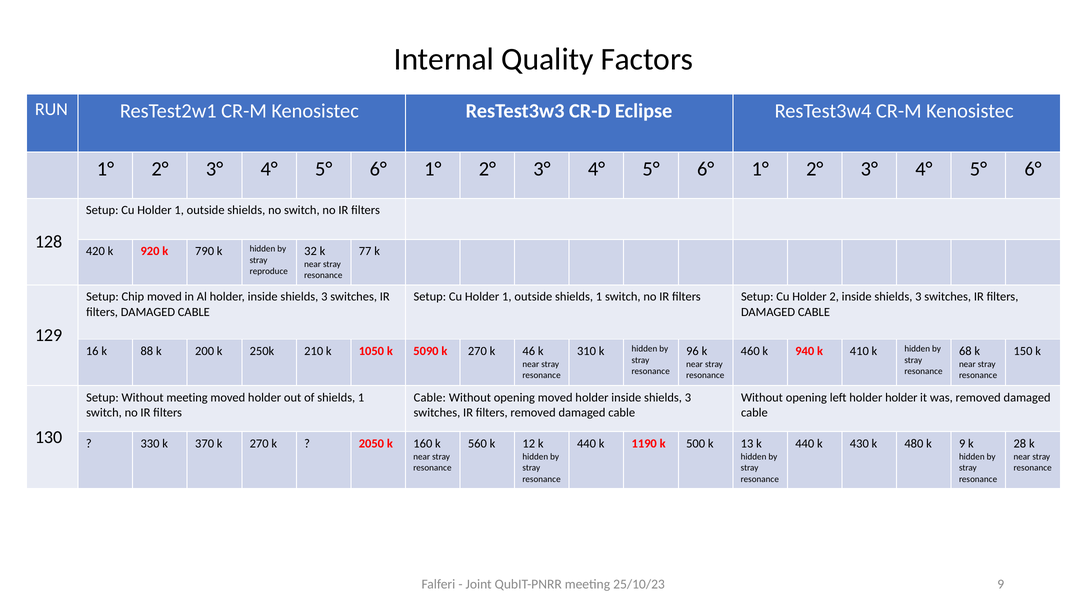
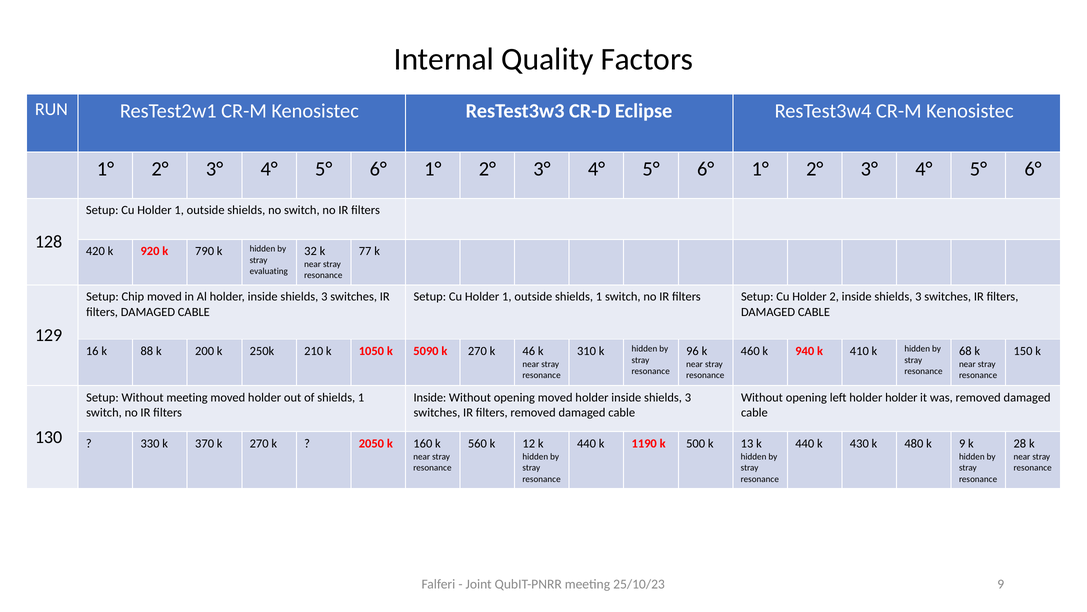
reproduce: reproduce -> evaluating (269, 271)
Cable: Cable -> Inside (430, 397)
